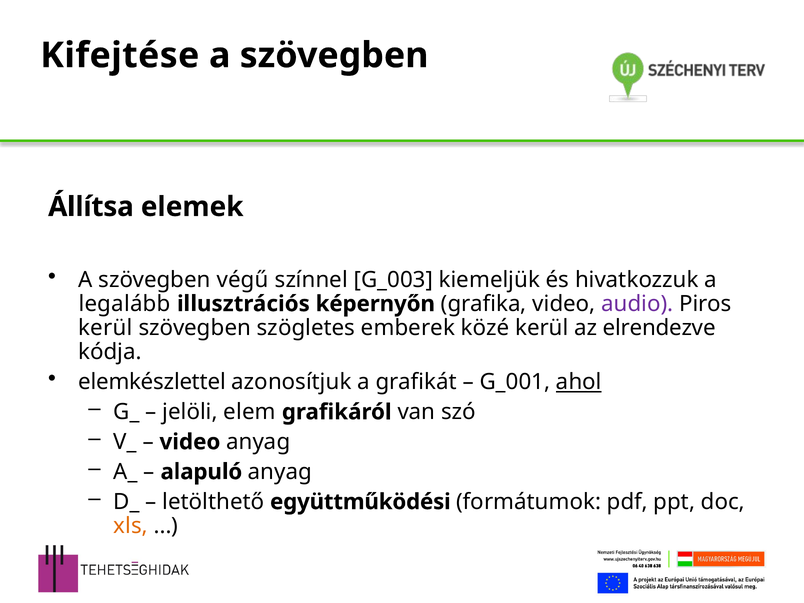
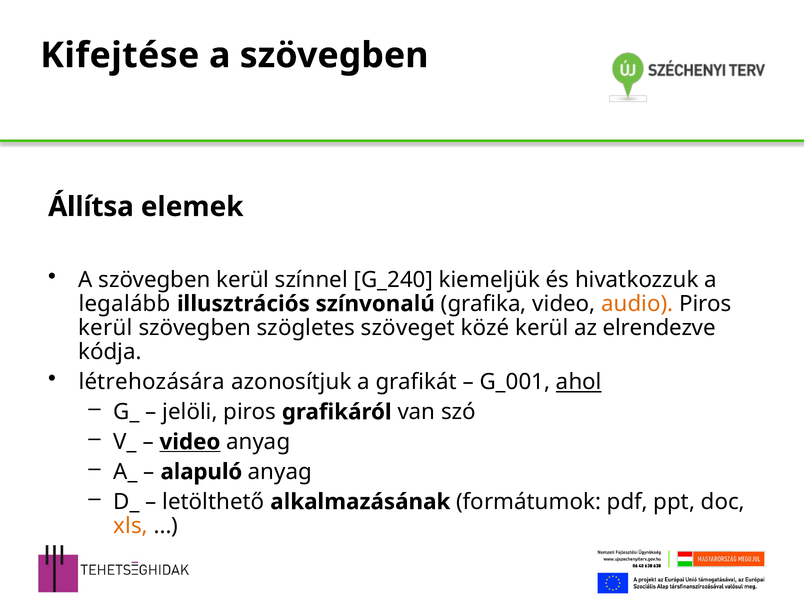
szövegben végű: végű -> kerül (243, 280)
G_003: G_003 -> G_240 (393, 280)
képernyőn: képernyőn -> színvonalú (375, 304)
audio colour: purple -> orange (637, 304)
emberek: emberek -> szöveget (408, 328)
elemkészlettel: elemkészlettel -> létrehozására (152, 382)
jelöli elem: elem -> piros (250, 412)
video underline: none -> present (190, 442)
együttműködési: együttműködési -> alkalmazásának (360, 502)
